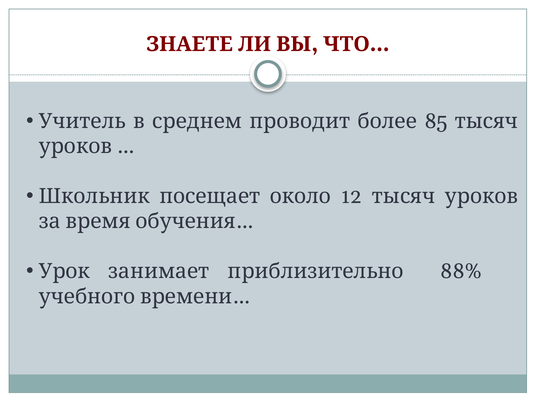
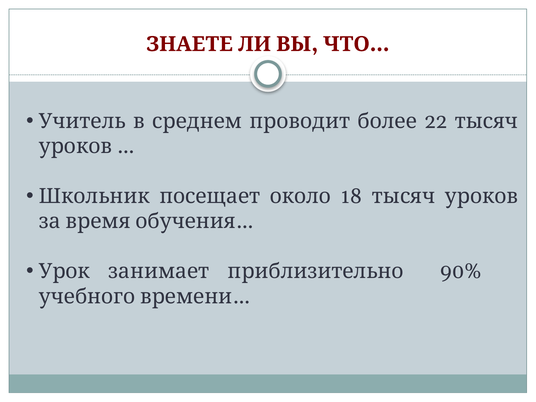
85: 85 -> 22 (436, 121)
12: 12 -> 18 (352, 196)
88%: 88% -> 90% (461, 271)
